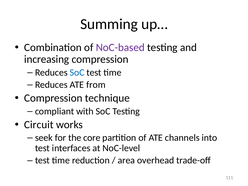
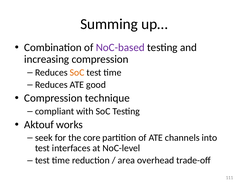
SoC colour: blue -> orange (77, 72)
from: from -> good (96, 85)
Circuit: Circuit -> Aktouf (39, 125)
